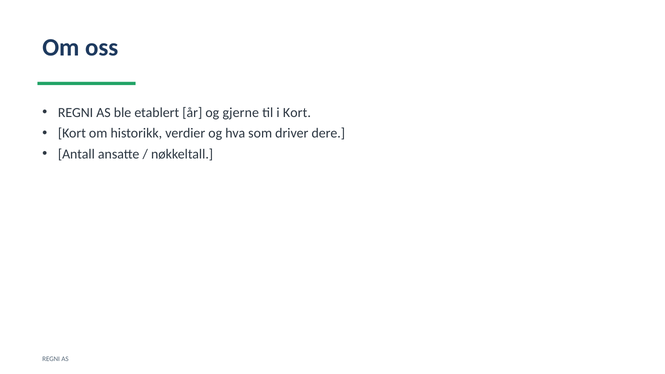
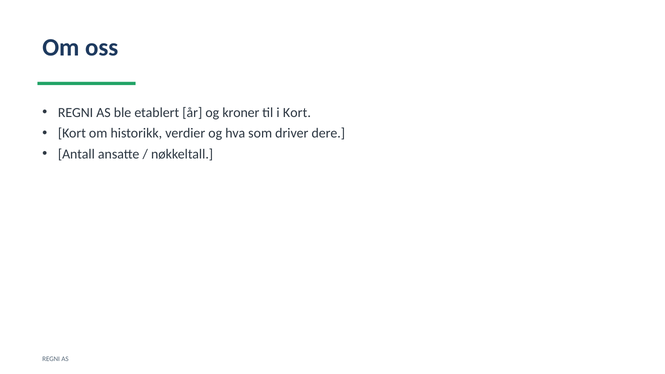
gjerne: gjerne -> kroner (241, 113)
